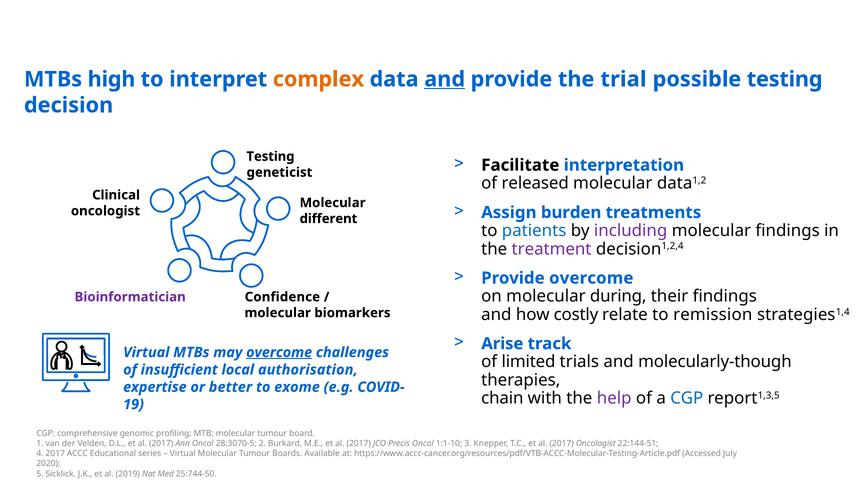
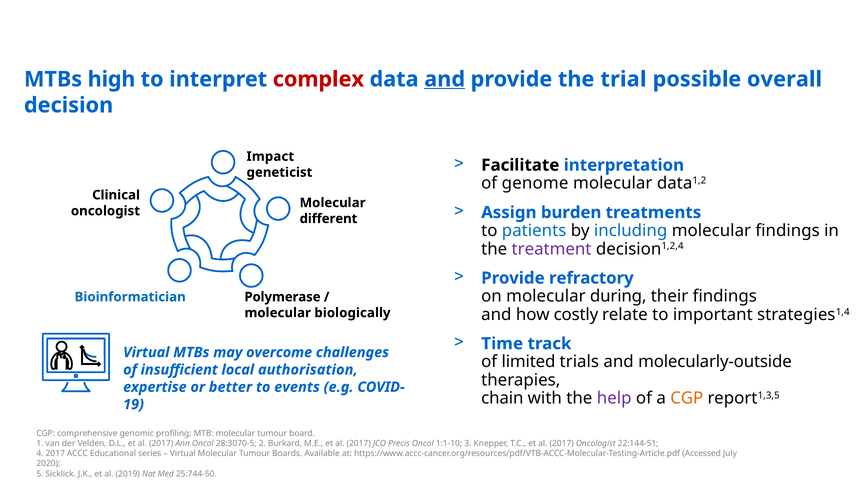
complex colour: orange -> red (318, 79)
possible testing: testing -> overall (784, 79)
Testing: Testing -> Impact (270, 157)
released: released -> genome (535, 184)
including colour: purple -> blue (631, 231)
Provide overcome: overcome -> refractory (591, 278)
Bioinformatician colour: purple -> blue (130, 297)
Confidence: Confidence -> Polymerase (282, 297)
remission: remission -> important (713, 315)
biomarkers: biomarkers -> biologically (352, 313)
Arise: Arise -> Time (502, 344)
overcome underline: present -> none (279, 353)
molecularly-though: molecularly-though -> molecularly-outside (715, 362)
exome: exome -> events (297, 387)
CGP colour: blue -> orange (687, 399)
